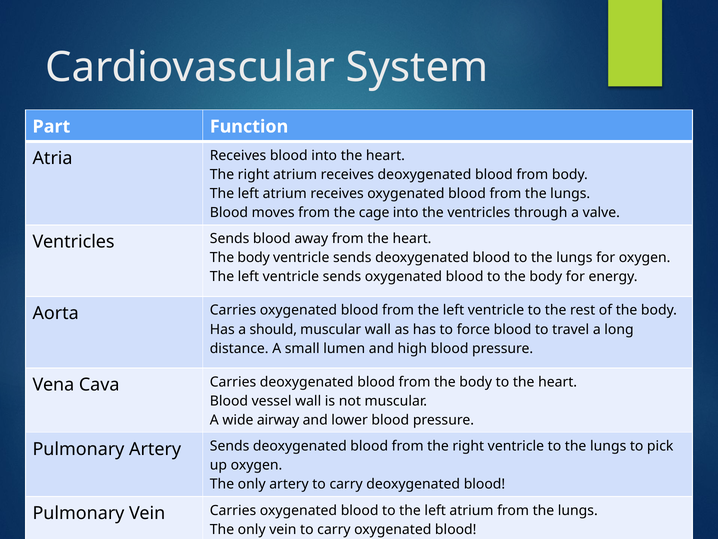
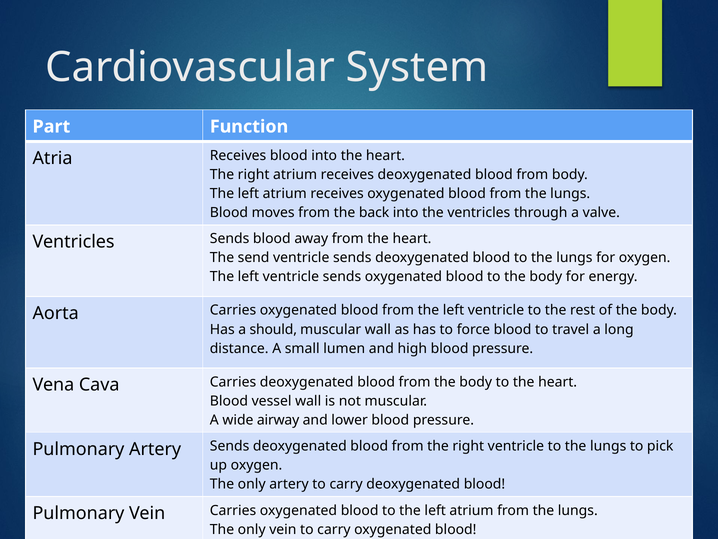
cage: cage -> back (374, 212)
body: body -> send (254, 258)
